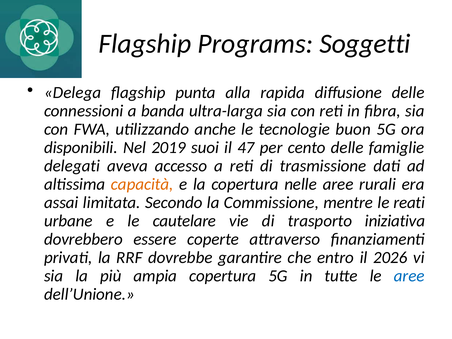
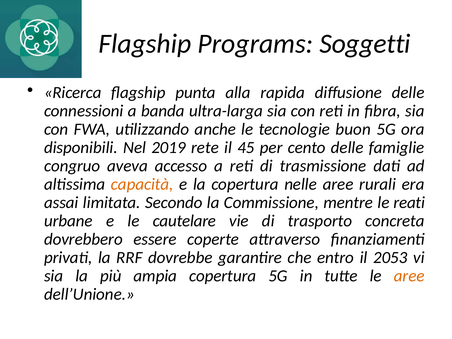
Delega: Delega -> Ricerca (73, 93)
suoi: suoi -> rete (205, 148)
47: 47 -> 45 (246, 148)
delegati: delegati -> congruo (72, 166)
iniziativa: iniziativa -> concreta (395, 221)
2026: 2026 -> 2053 (390, 258)
aree colour: blue -> orange (409, 276)
